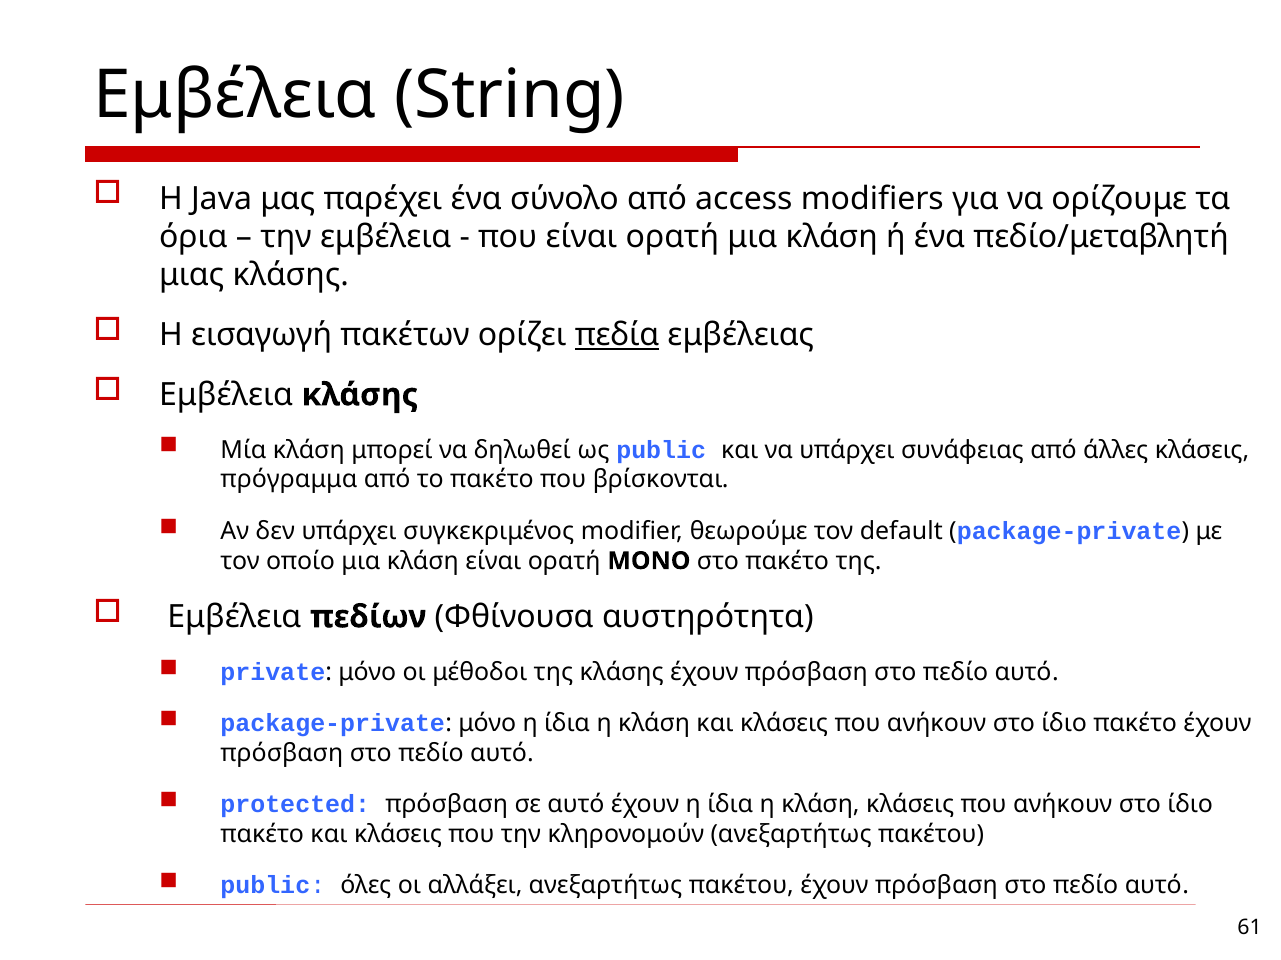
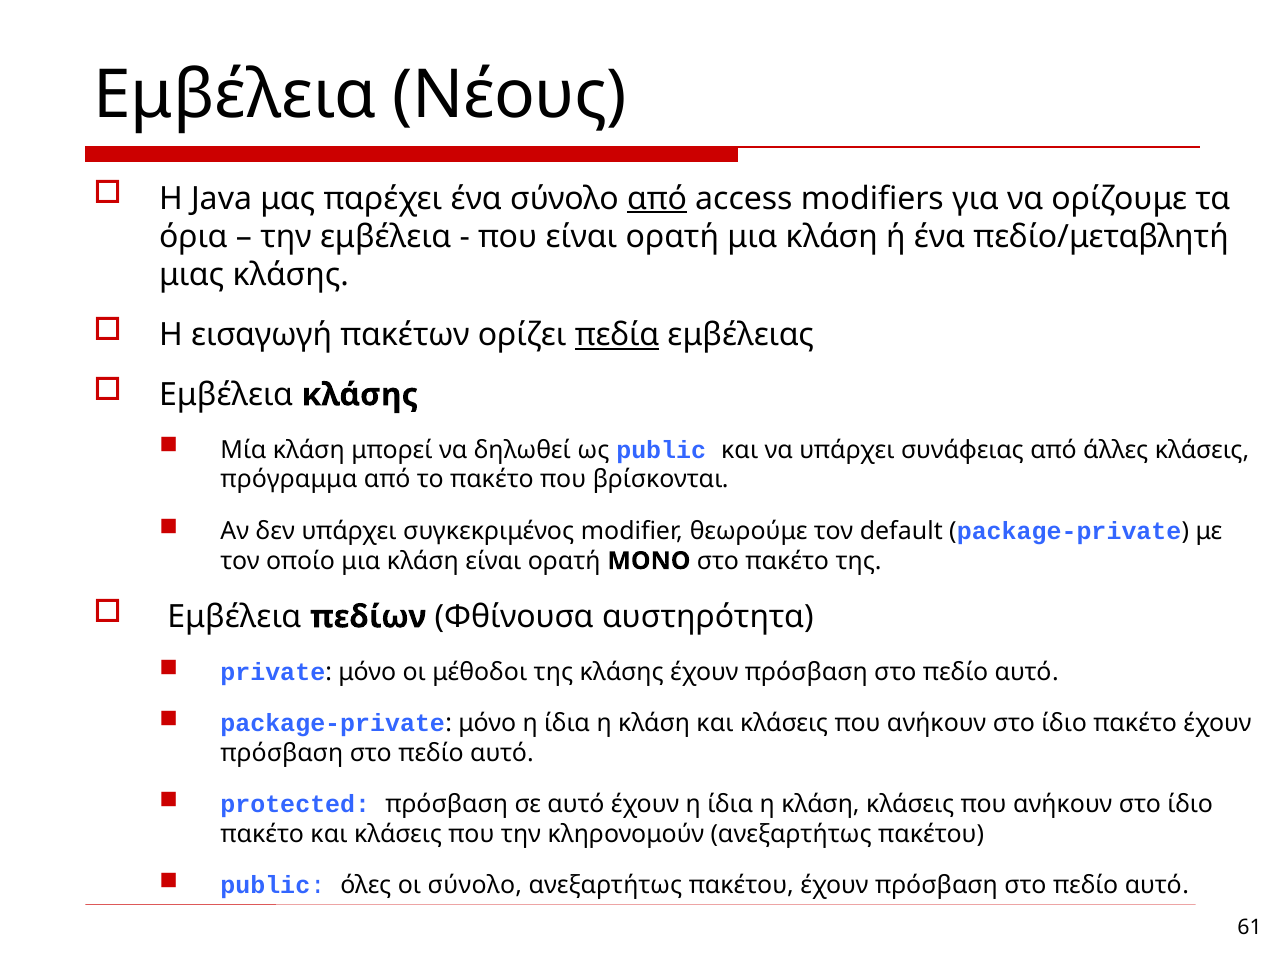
String: String -> Νέους (510, 96)
από underline: none -> present (657, 199)
οι αλλάξει: αλλάξει -> σύνολο (475, 886)
